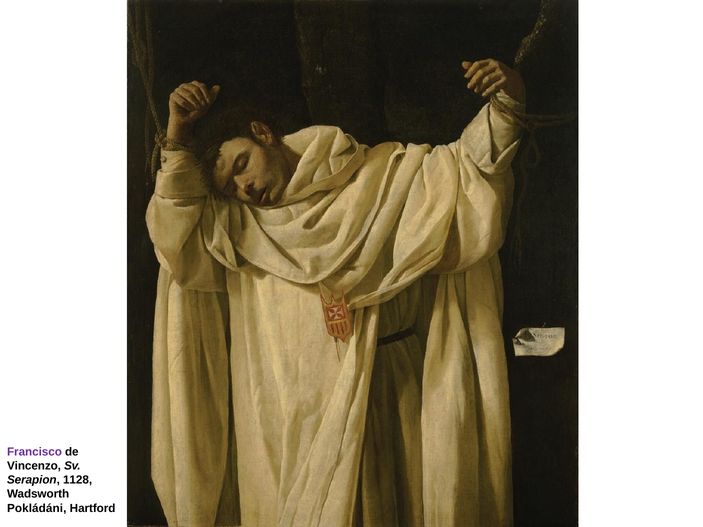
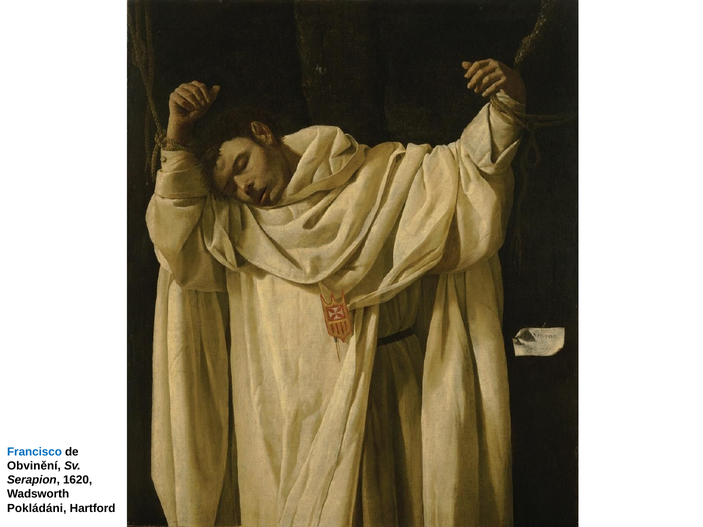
Francisco colour: purple -> blue (34, 452)
Vincenzo: Vincenzo -> Obvinění (34, 466)
1128: 1128 -> 1620 (78, 480)
